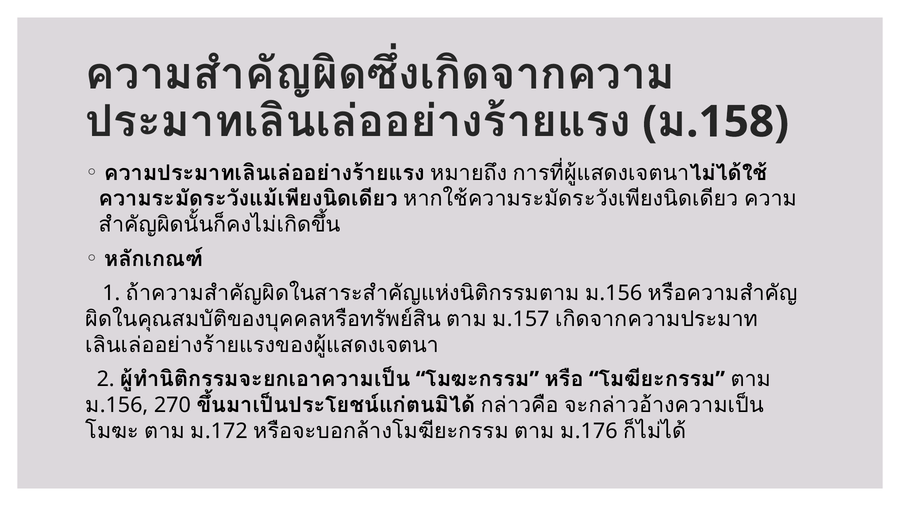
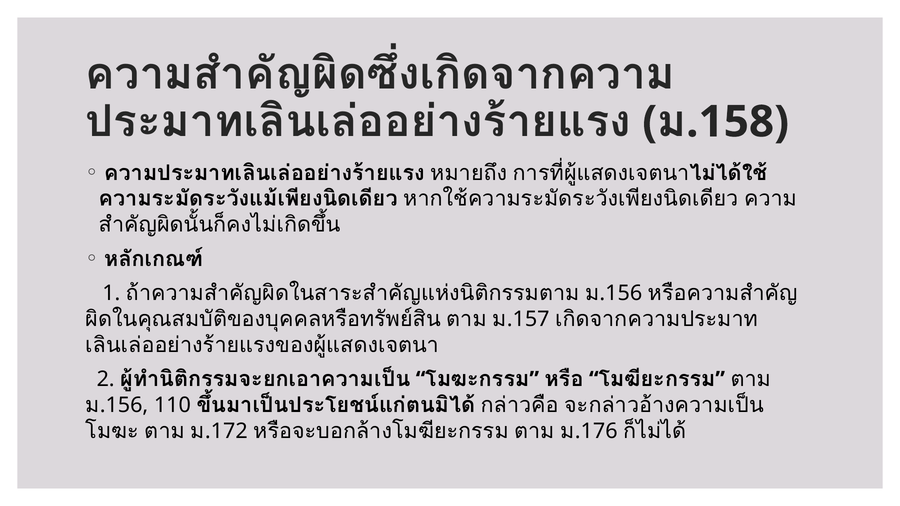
270: 270 -> 110 (172, 405)
